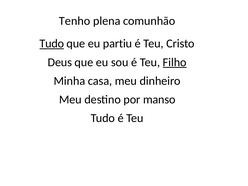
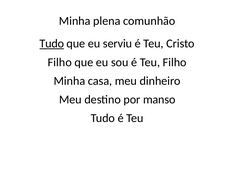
Tenho: Tenho -> Minha (75, 21)
partiu: partiu -> serviu (118, 44)
Deus: Deus -> Filho (60, 62)
Filho underline: present -> none (175, 62)
